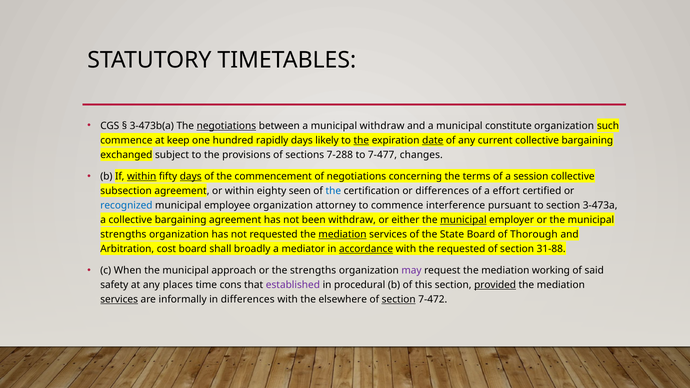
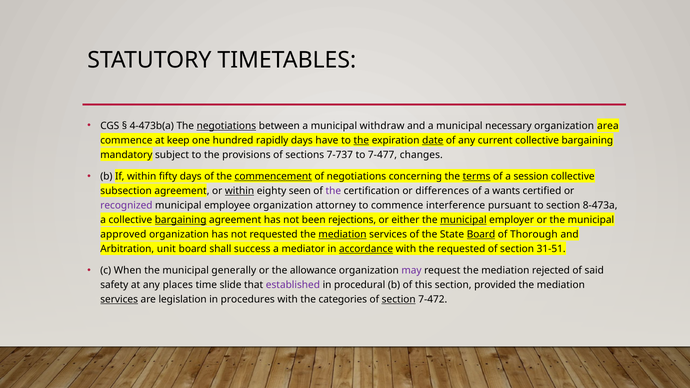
3-473b(a: 3-473b(a -> 4-473b(a (152, 126)
constitute: constitute -> necessary (508, 126)
such: such -> area (608, 126)
likely: likely -> have (327, 140)
exchanged: exchanged -> mandatory (126, 155)
7-288: 7-288 -> 7-737 (340, 155)
within underline: present -> none (142, 176)
days underline: present -> none (191, 176)
commencement underline: none -> present (273, 176)
terms underline: none -> present (477, 176)
within underline: none -> present (240, 191)
the colour: blue -> purple (333, 191)
effort: effort -> wants (506, 191)
recognized colour: blue -> purple (126, 205)
3-473a: 3-473a -> 8-473a (600, 205)
bargaining underline: none -> present (181, 220)
been withdraw: withdraw -> rejections (352, 220)
strengths: strengths -> approved (123, 234)
Board underline: none -> present (481, 234)
cost: cost -> unit (166, 249)
broadly: broadly -> success (252, 249)
31-88: 31-88 -> 31-51 (551, 249)
approach: approach -> generally (234, 271)
the strengths: strengths -> allowance (313, 271)
working: working -> rejected (551, 271)
cons: cons -> slide (231, 285)
provided underline: present -> none (495, 285)
informally: informally -> legislation (183, 300)
in differences: differences -> procedures (248, 300)
elsewhere: elsewhere -> categories (343, 300)
